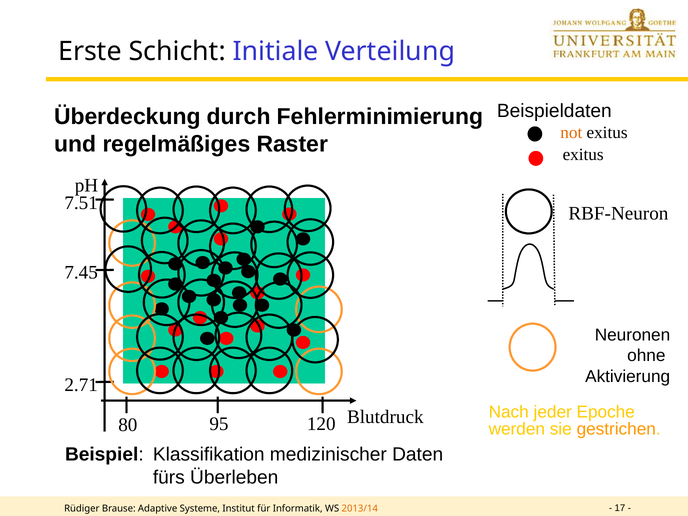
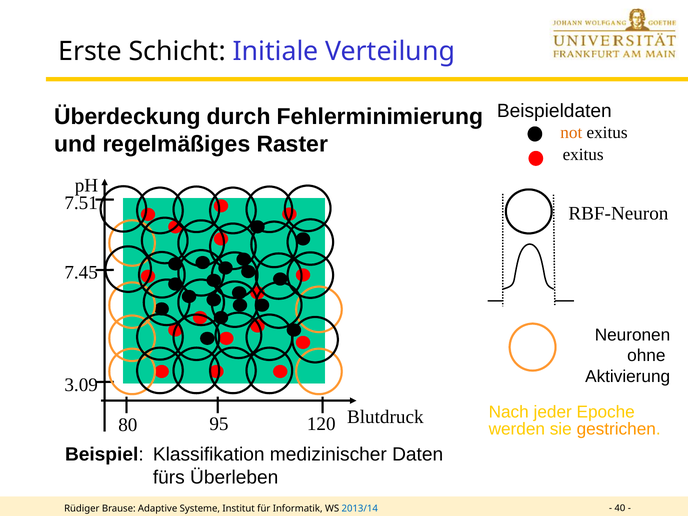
2.71: 2.71 -> 3.09 (81, 385)
2013/14 colour: orange -> blue (360, 509)
17: 17 -> 40 (620, 508)
